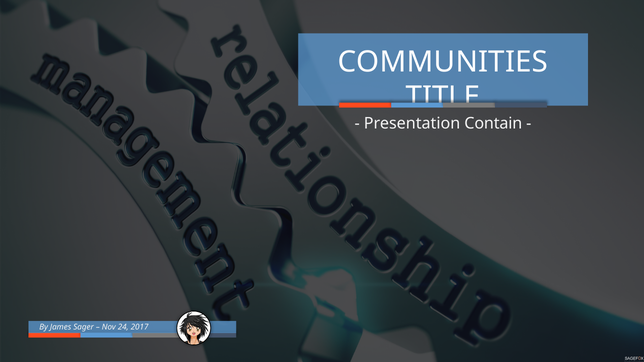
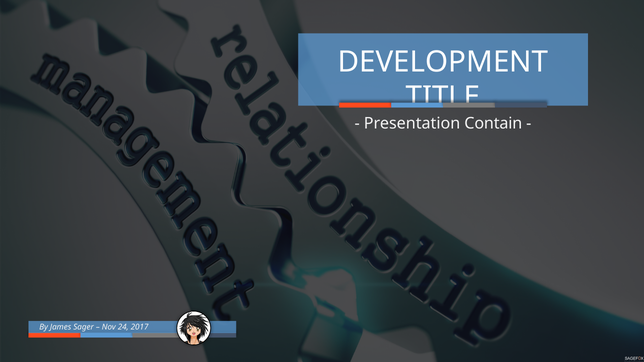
COMMUNITIES: COMMUNITIES -> DEVELOPMENT (443, 62)
